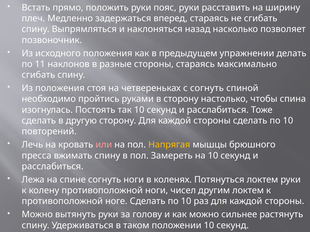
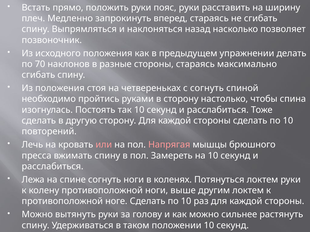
задержаться: задержаться -> запрокинуть (123, 18)
11: 11 -> 70 (40, 64)
Напрягая colour: yellow -> pink (169, 145)
чисел: чисел -> выше (183, 191)
